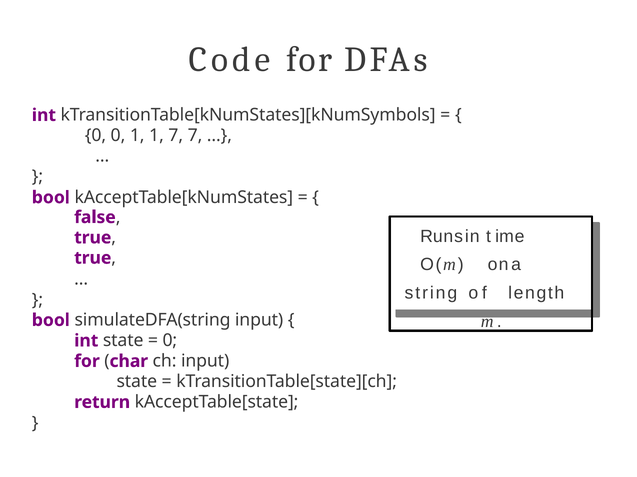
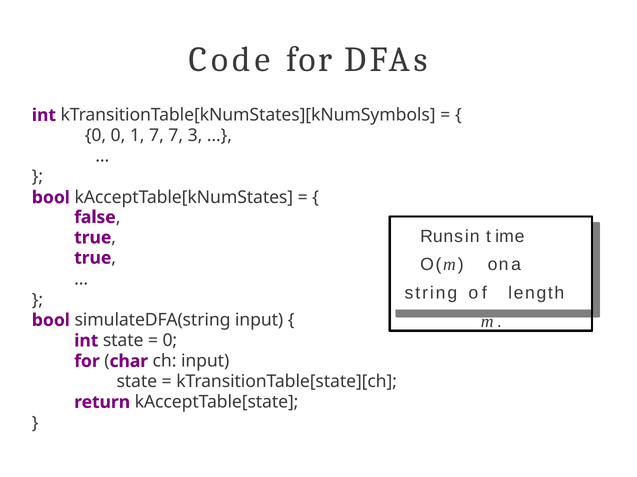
1 1: 1 -> 7 (157, 136)
7 7: 7 -> 3 (195, 136)
